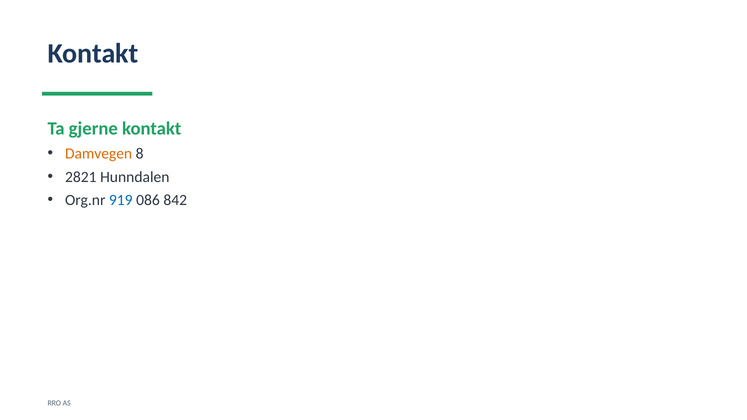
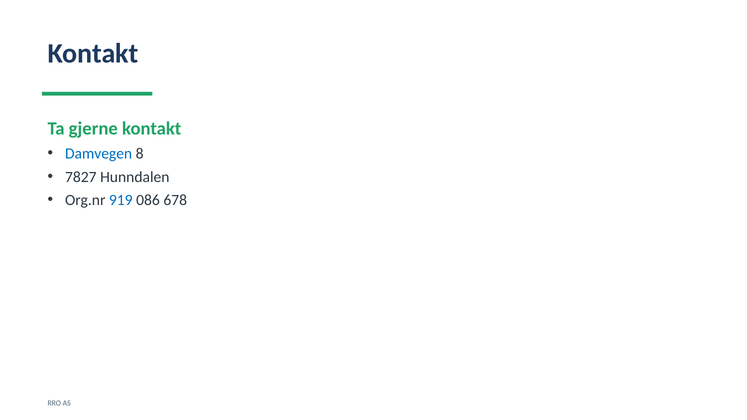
Damvegen colour: orange -> blue (99, 154)
2821: 2821 -> 7827 (81, 177)
842: 842 -> 678 (175, 200)
